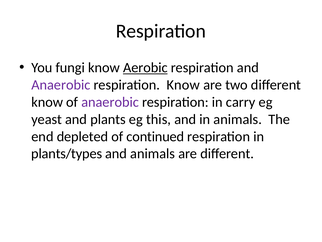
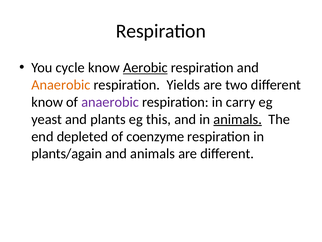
fungi: fungi -> cycle (70, 68)
Anaerobic colour: purple -> orange (61, 85)
respiration Know: Know -> Yields (183, 85)
animals underline: none -> present (238, 119)
continued: continued -> coenzyme (155, 136)
plants/types: plants/types -> plants/again (67, 153)
